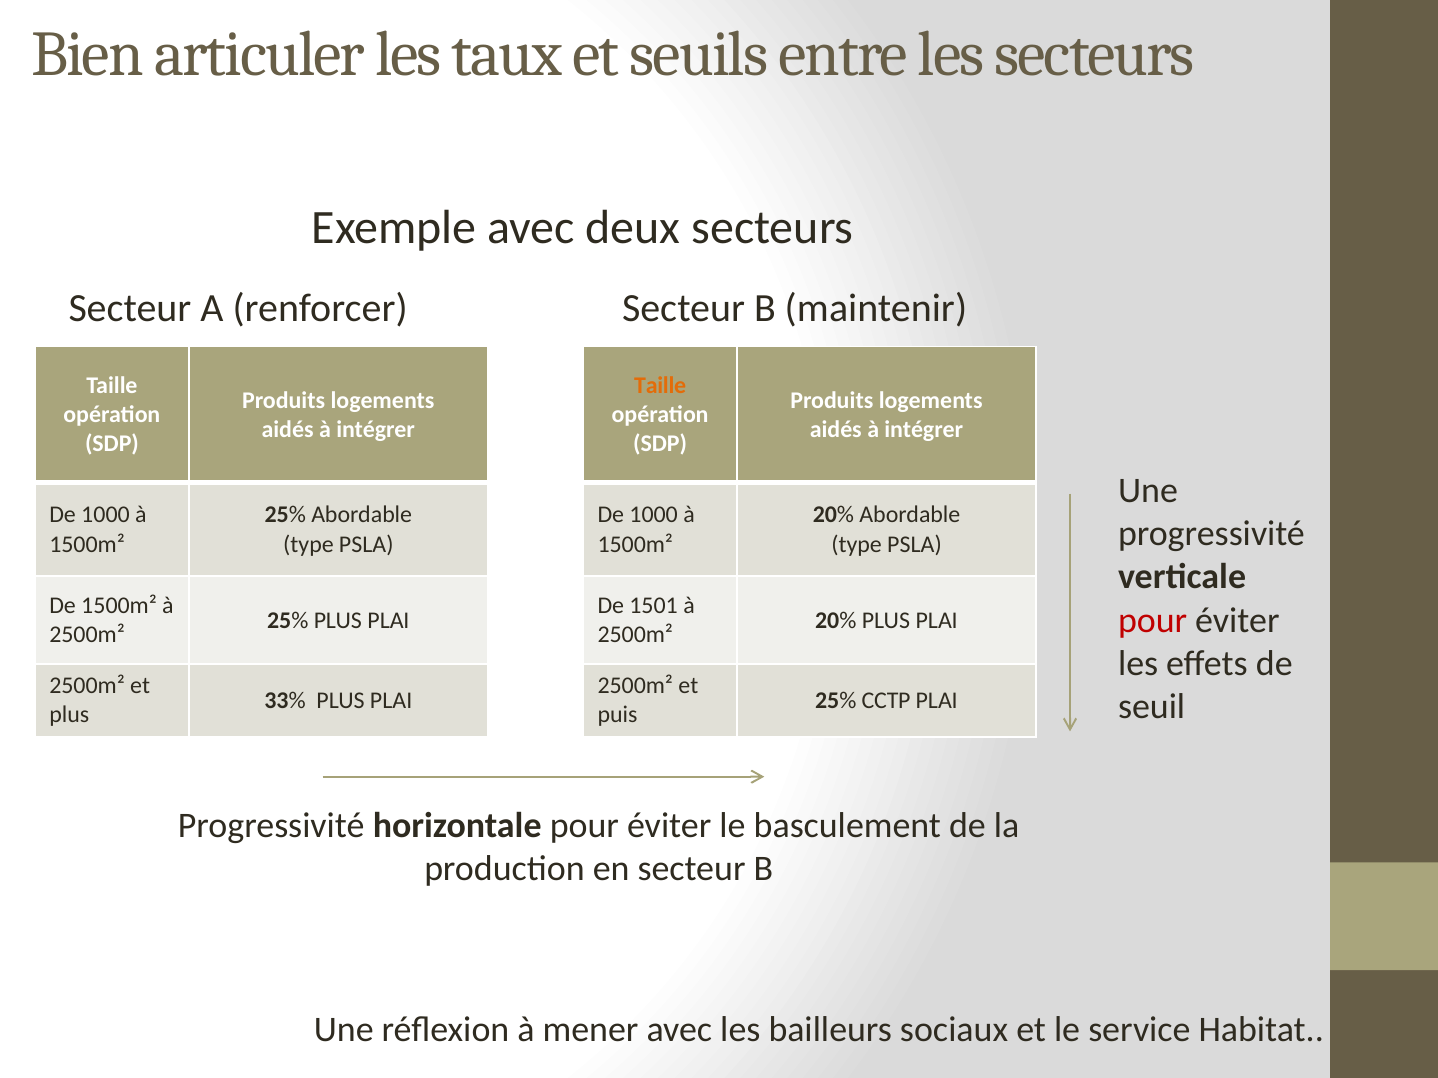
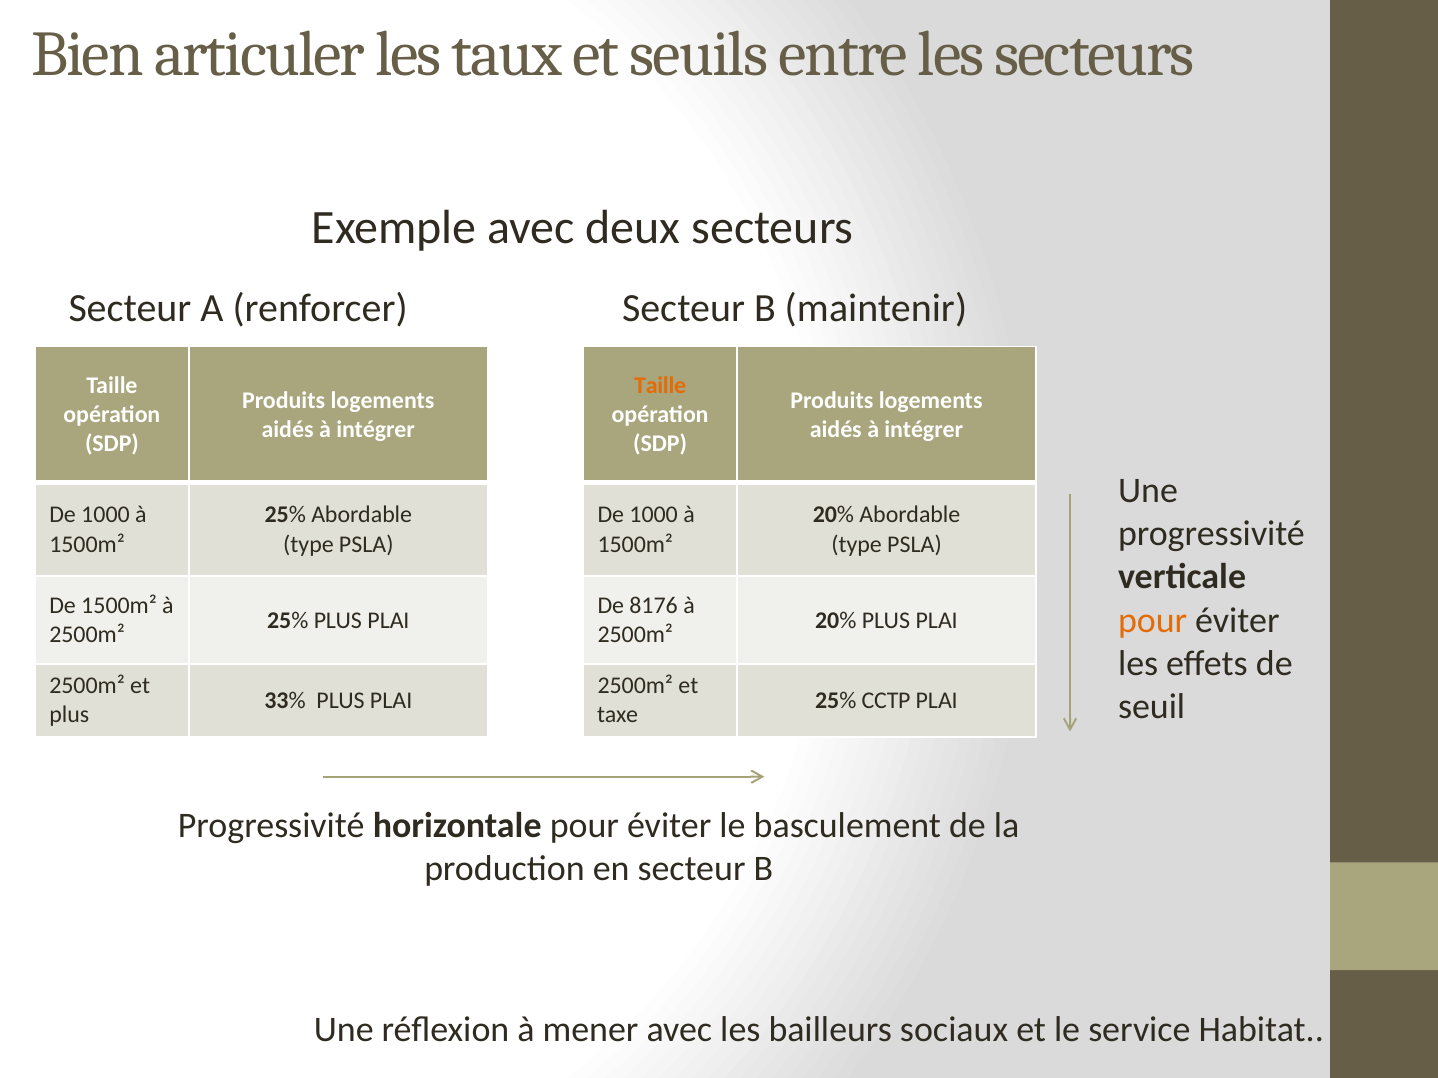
1501: 1501 -> 8176 (654, 606)
pour colour: red -> orange (1153, 621)
puis: puis -> taxe (618, 715)
